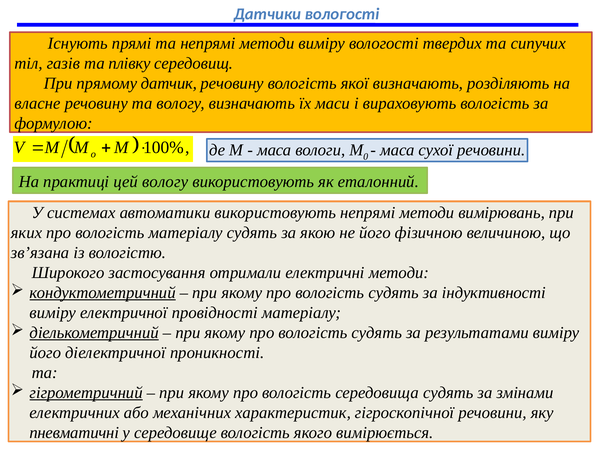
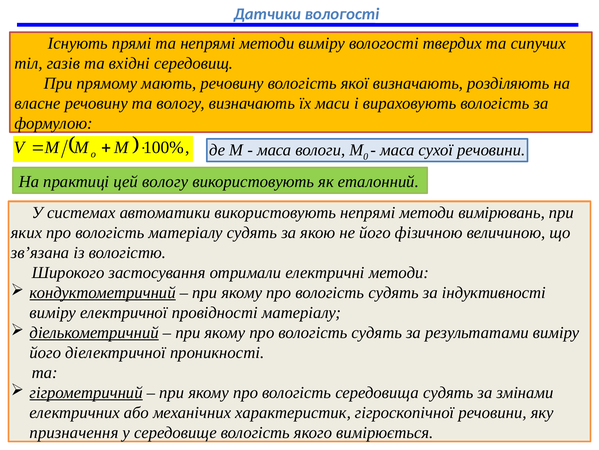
плівку: плівку -> вхідні (129, 63)
датчик: датчик -> мають (169, 83)
пневматичні: пневматичні -> призначення (74, 432)
